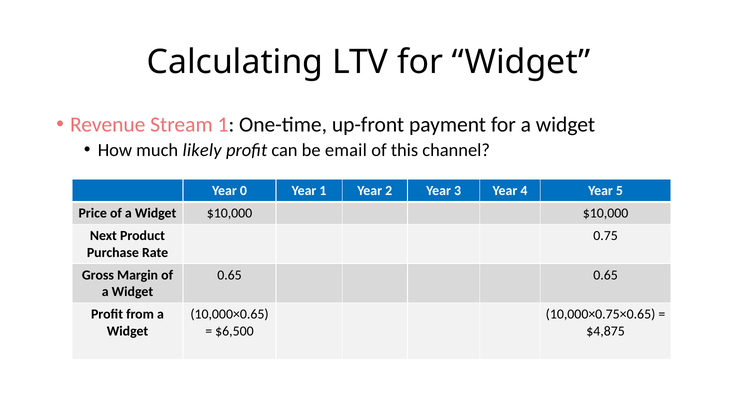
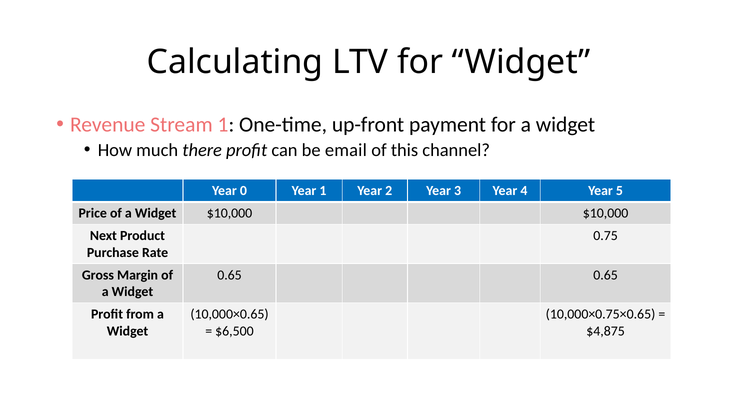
likely: likely -> there (202, 150)
